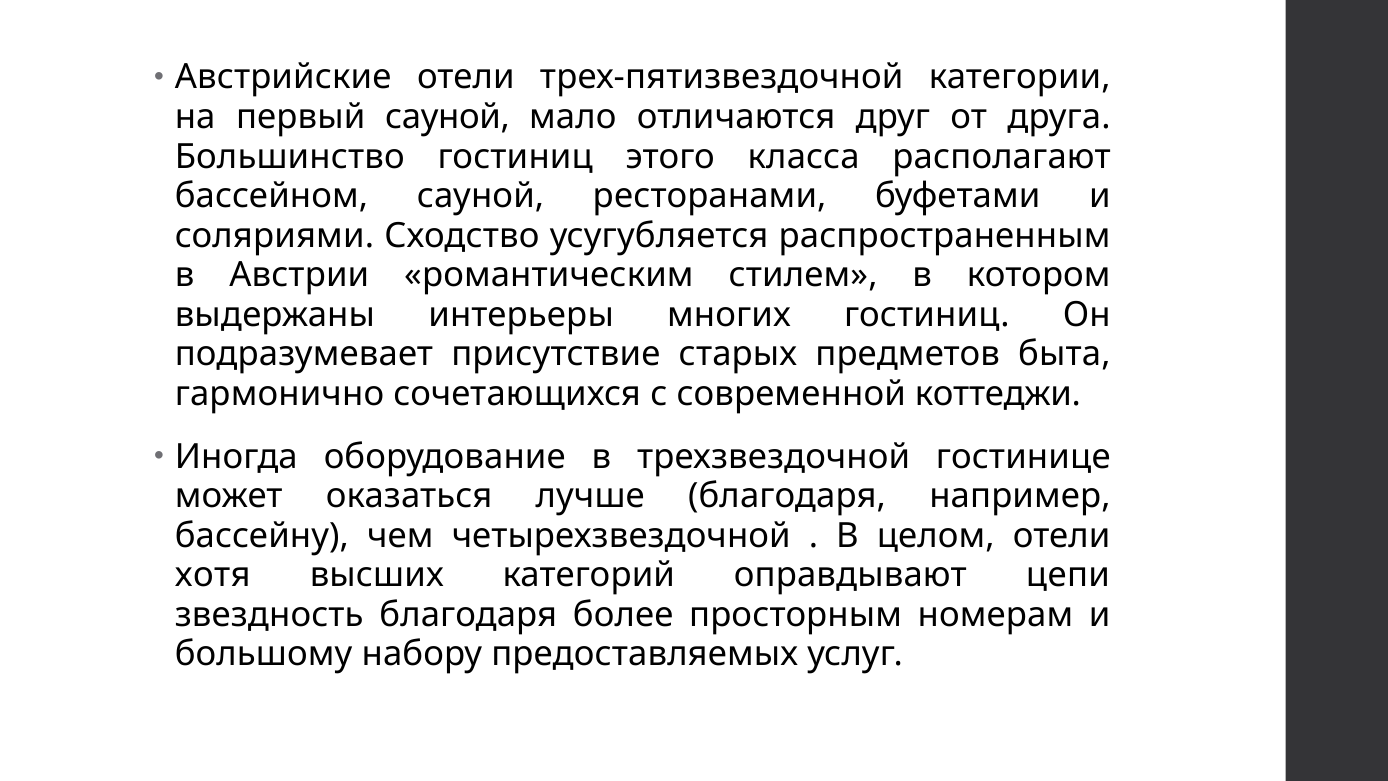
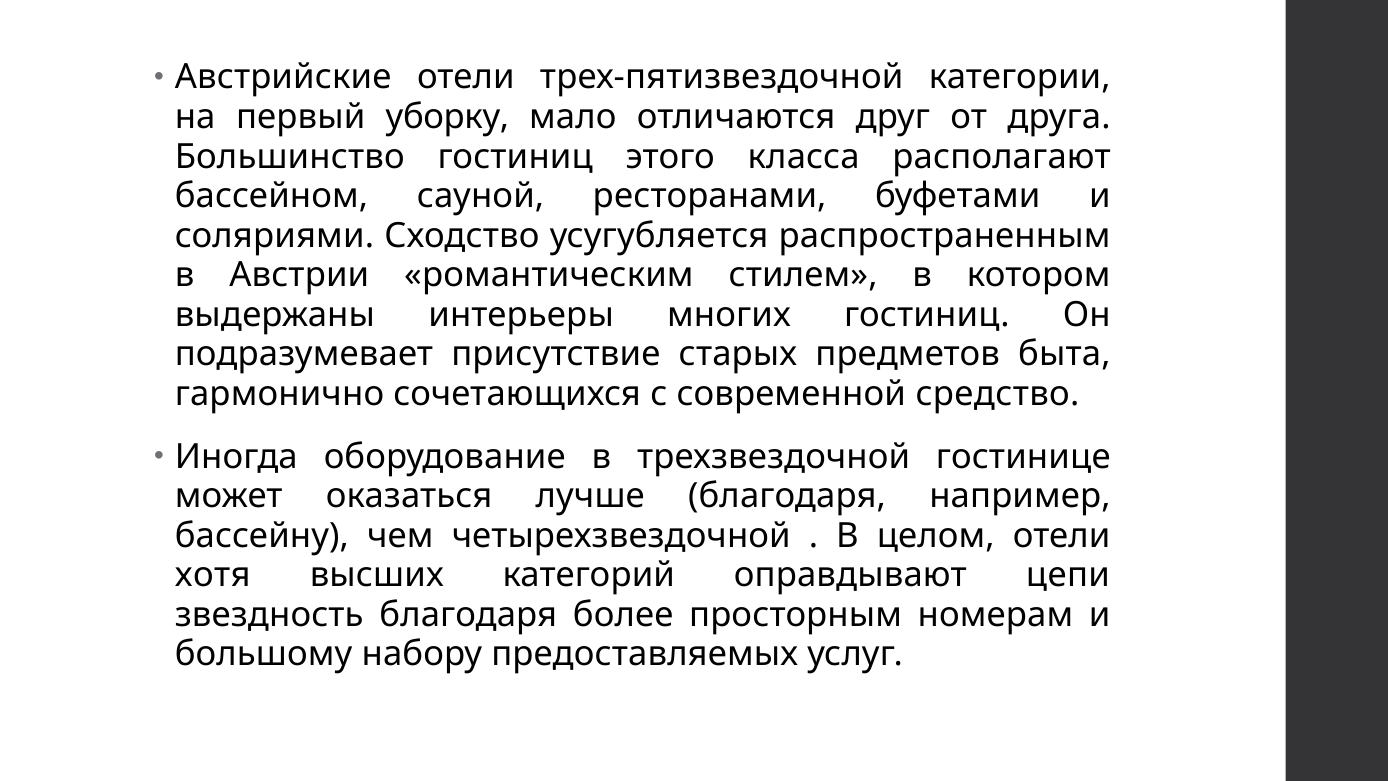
первый сауной: сауной -> уборку (447, 117)
коттеджи: коттеджи -> средство (997, 394)
